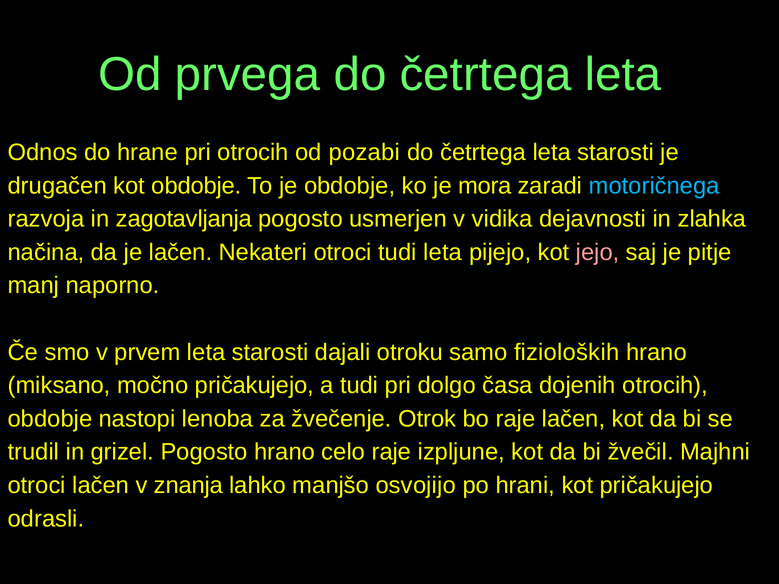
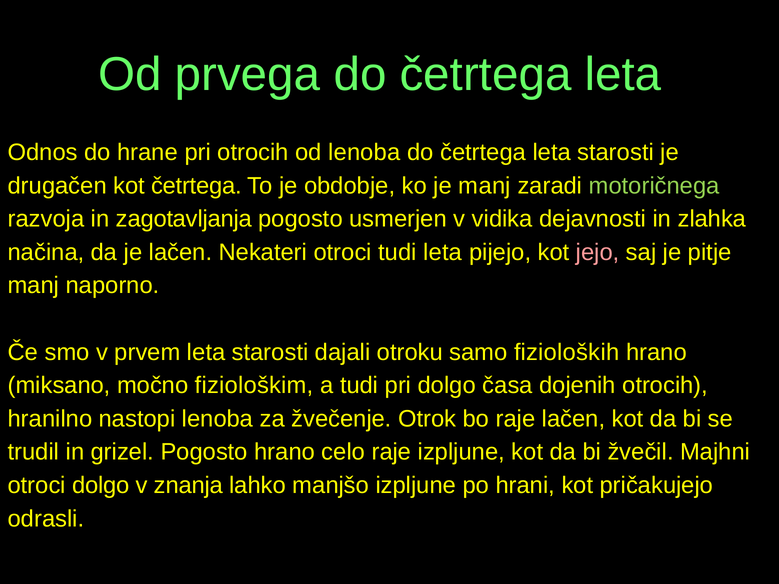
od pozabi: pozabi -> lenoba (364, 153)
kot obdobje: obdobje -> četrtega (196, 186)
je mora: mora -> manj (485, 186)
motoričnega colour: light blue -> light green (654, 186)
močno pričakujejo: pričakujejo -> fiziološkim (254, 386)
obdobje: obdobje -> hranilno (50, 419)
otroci lačen: lačen -> dolgo (101, 486)
manjšo osvojijo: osvojijo -> izpljune (416, 486)
